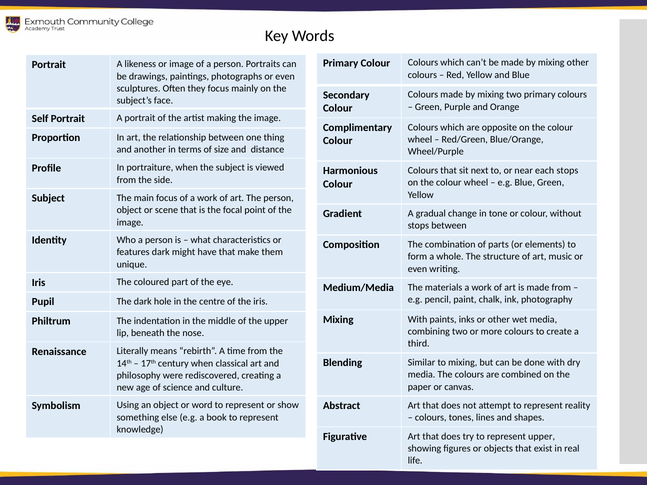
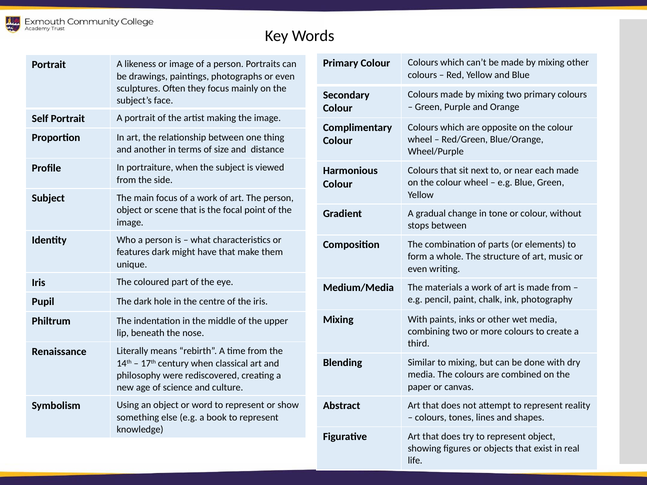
each stops: stops -> made (568, 170)
represent upper: upper -> object (542, 437)
